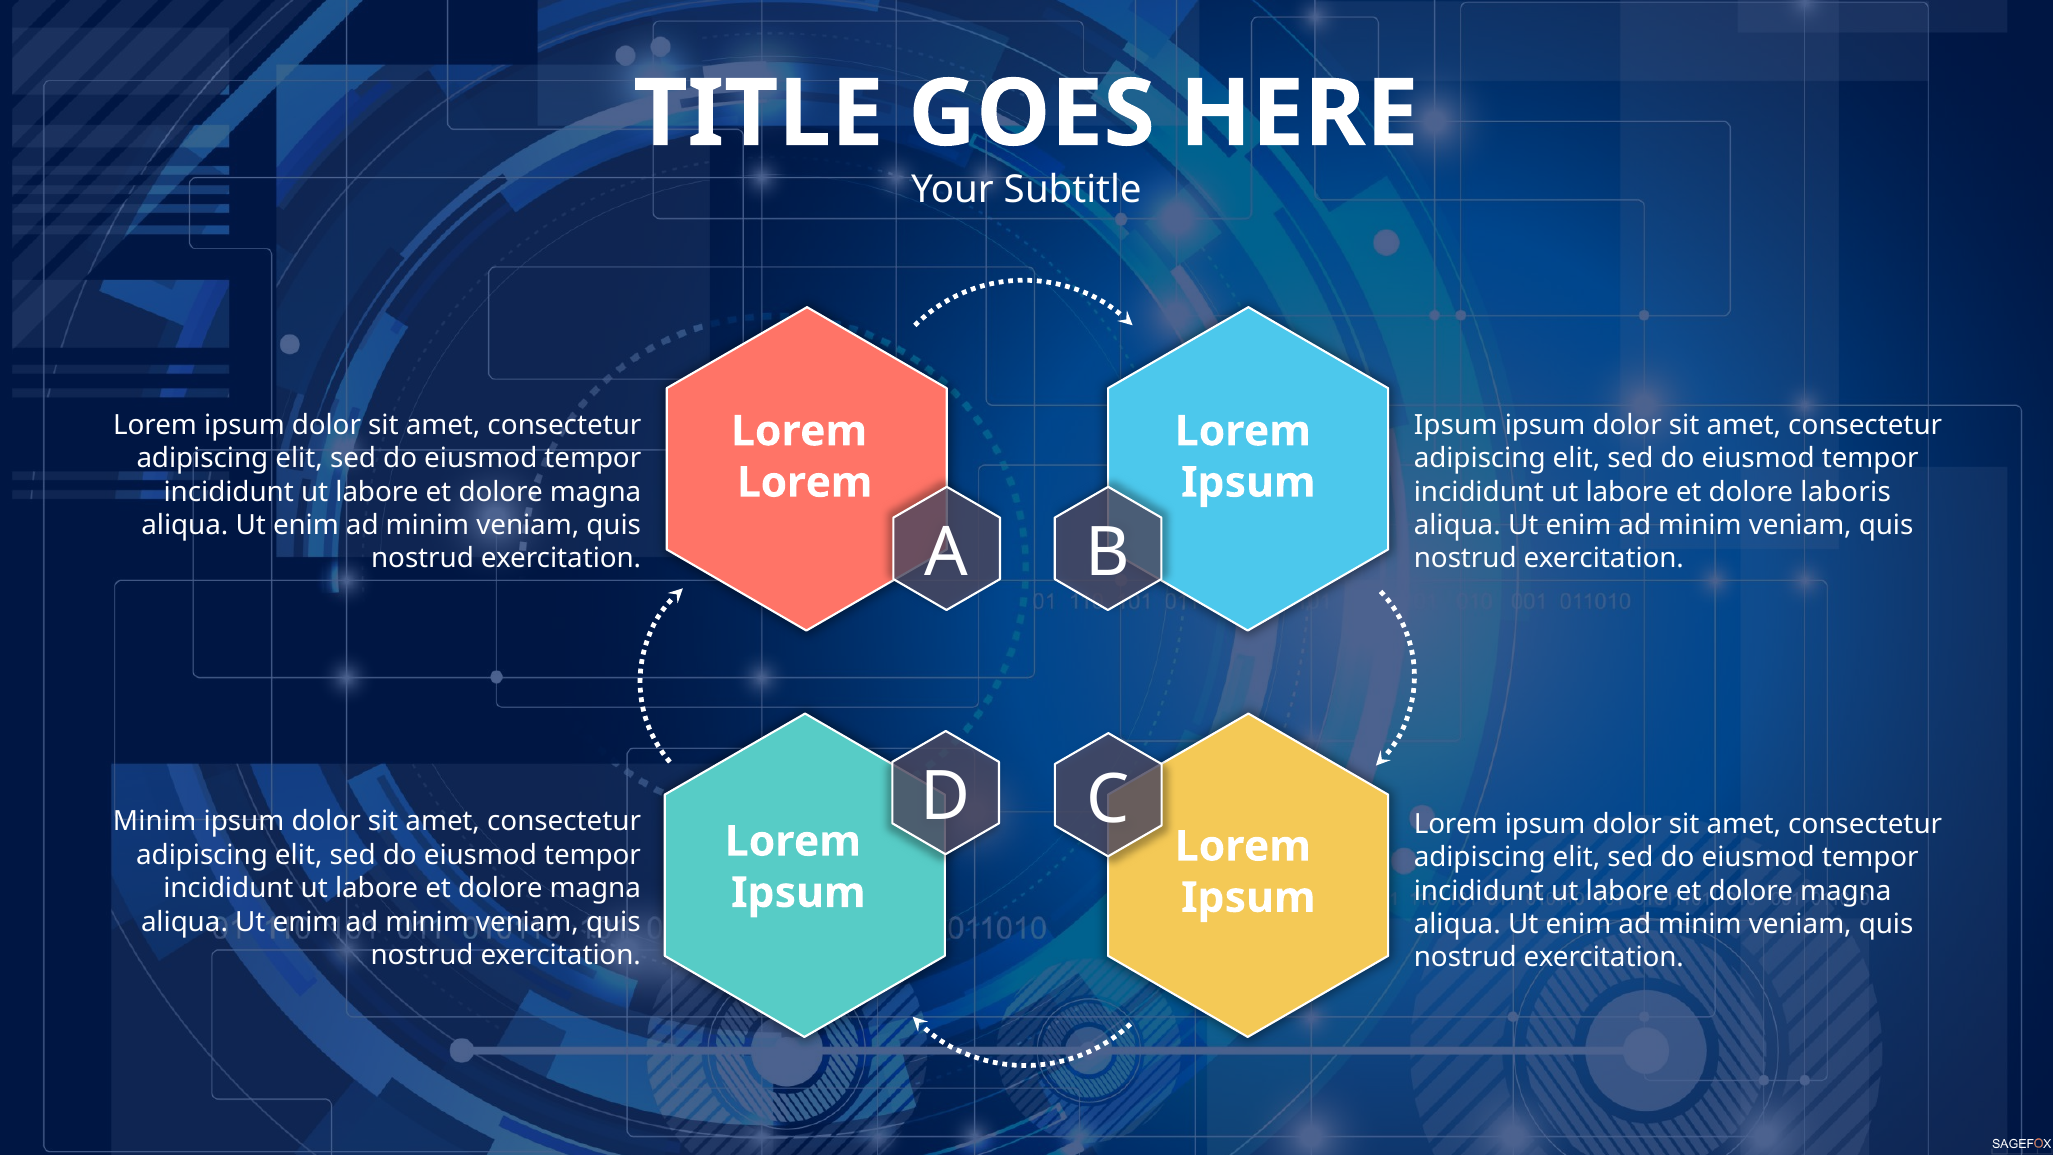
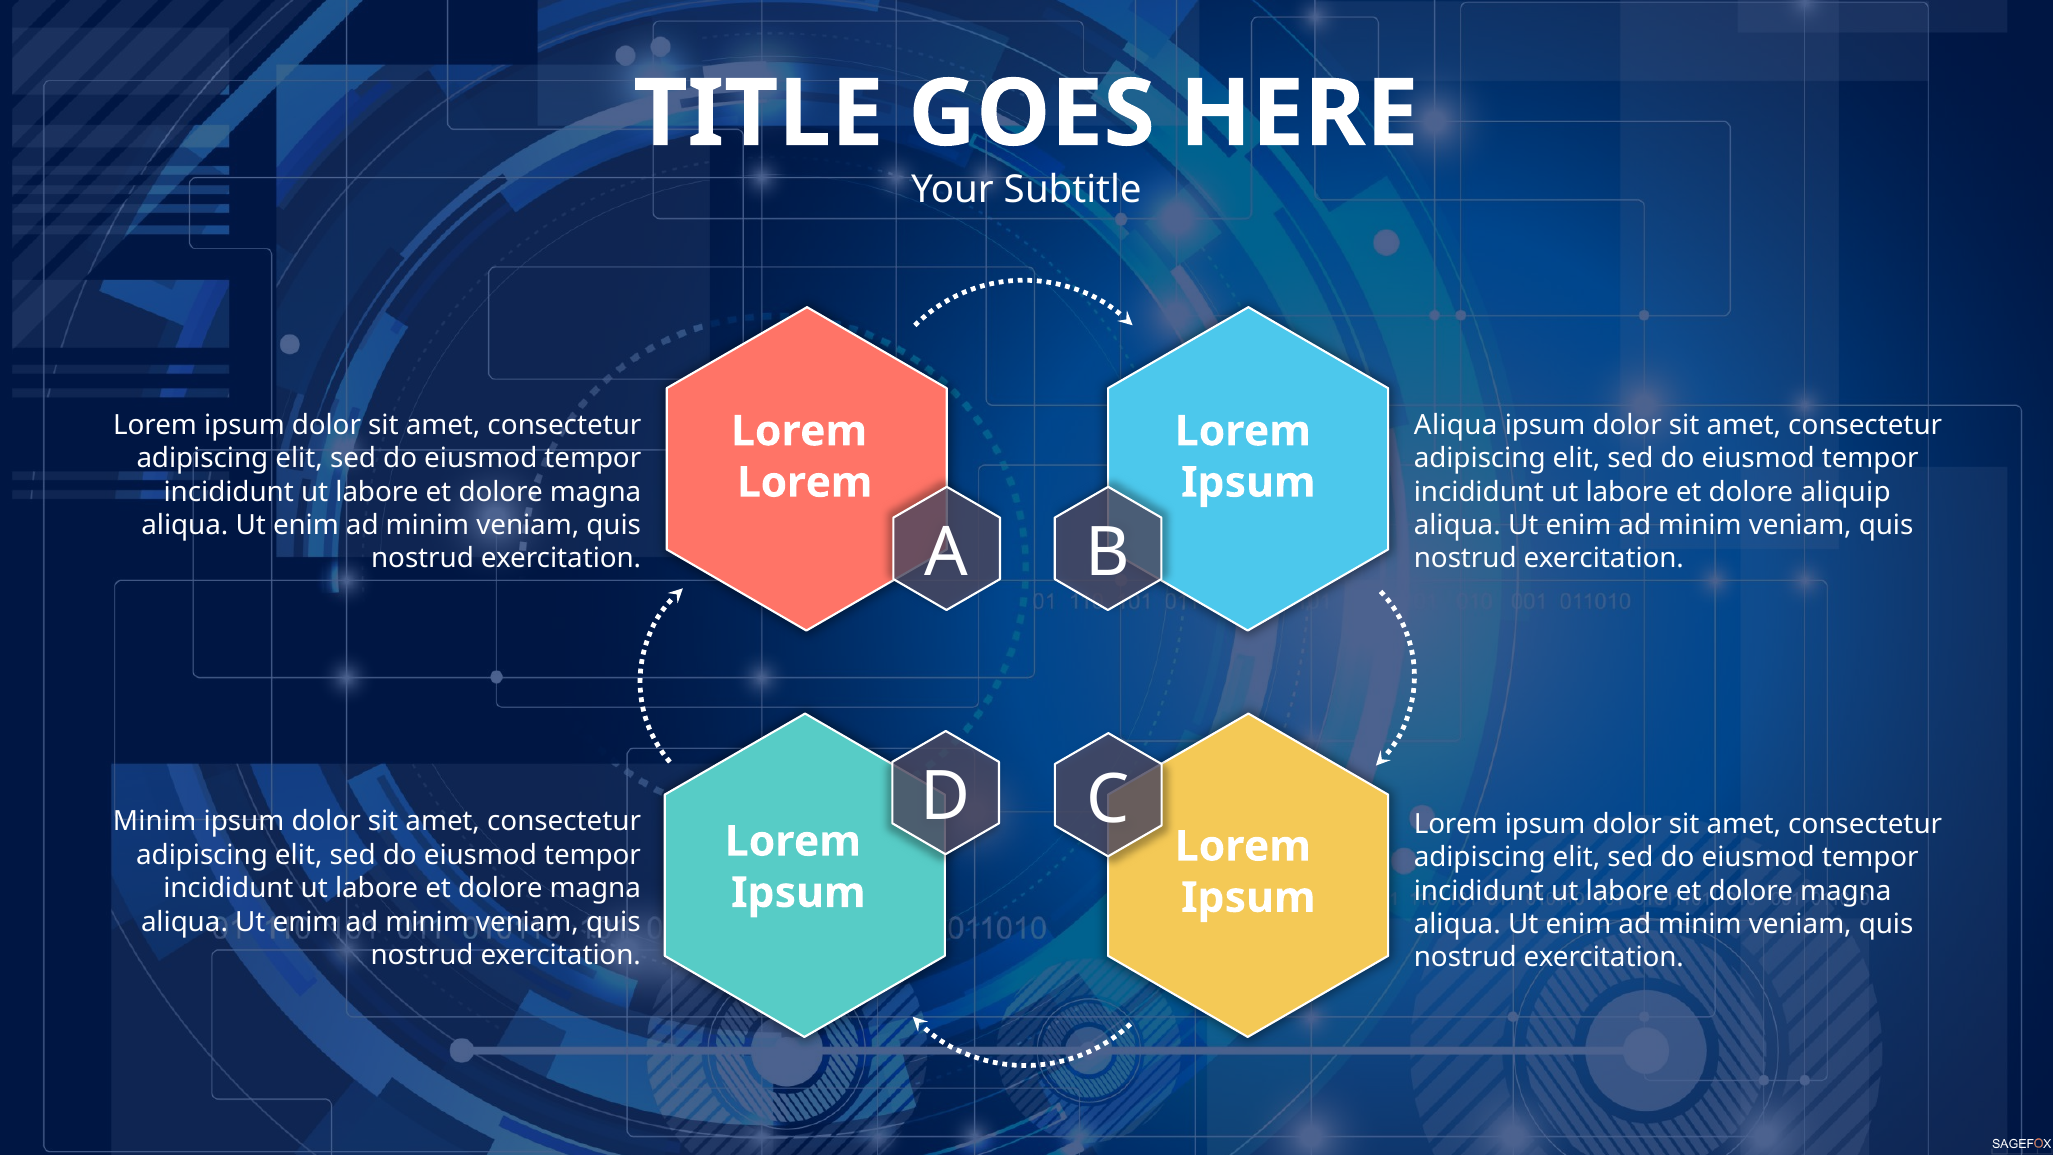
Ipsum: Ipsum -> Aliqua (1456, 425)
laboris: laboris -> aliquip (1846, 492)
